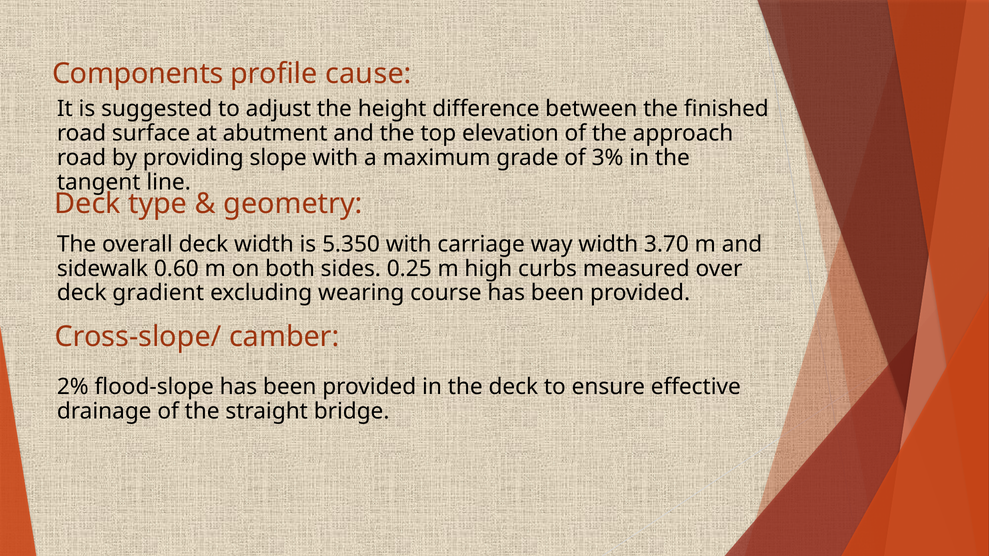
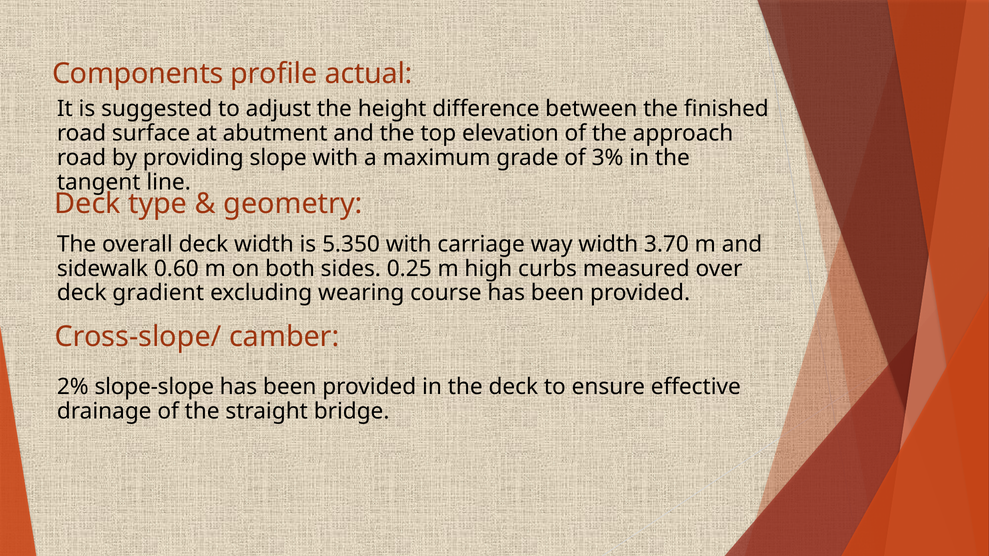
cause: cause -> actual (369, 74)
flood-slope: flood-slope -> slope-slope (154, 387)
